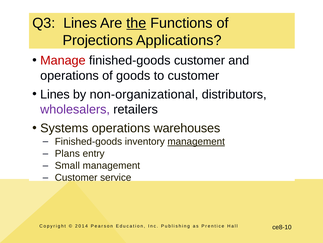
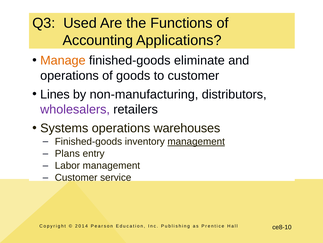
Q3 Lines: Lines -> Used (80, 23)
the underline: present -> none (136, 23)
Projections: Projections -> Accounting (98, 40)
Manage colour: red -> orange (63, 60)
finished-goods customer: customer -> eliminate (199, 60)
non-organizational: non-organizational -> non-manufacturing (144, 94)
Small: Small -> Labor (67, 165)
